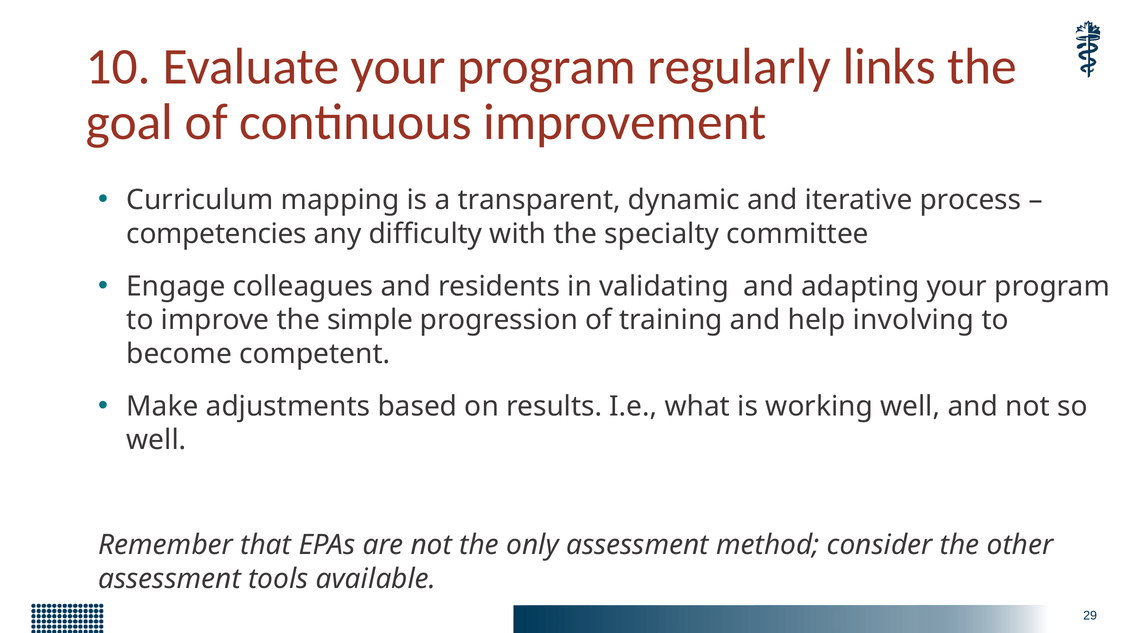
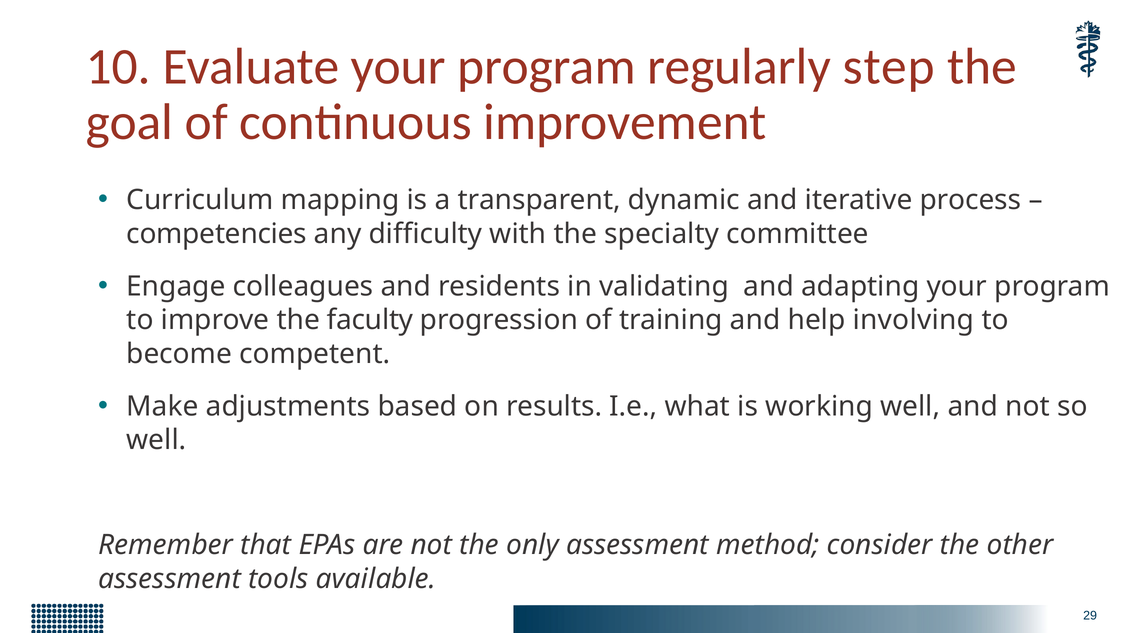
links: links -> step (889, 67)
simple: simple -> faculty (370, 320)
